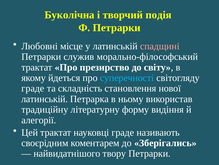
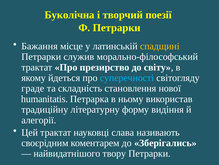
подія: подія -> поезії (159, 15)
Любовні: Любовні -> Бажання (40, 46)
спадщині colour: pink -> yellow (160, 46)
латинській: латинській -> humanitatis (45, 99)
науковці граде: граде -> слава (123, 132)
